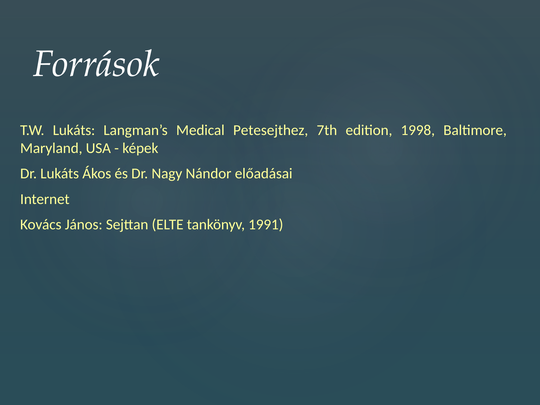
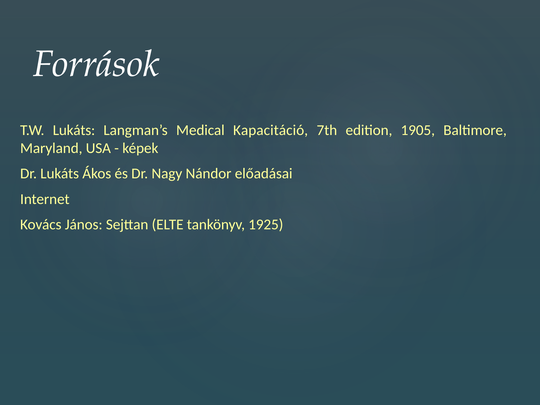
Petesejthez: Petesejthez -> Kapacitáció (271, 130)
1998: 1998 -> 1905 (418, 130)
1991: 1991 -> 1925 (266, 225)
